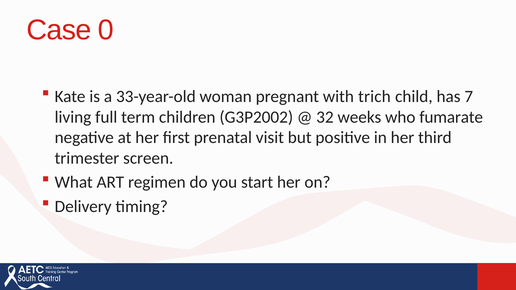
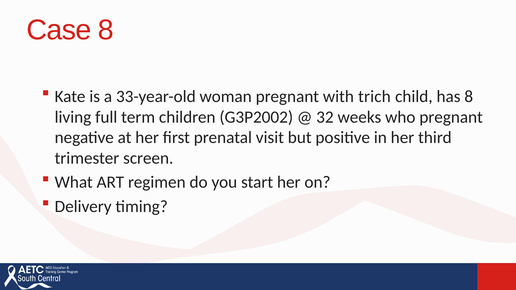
Case 0: 0 -> 8 (106, 30)
has 7: 7 -> 8 (469, 96)
who fumarate: fumarate -> pregnant (451, 117)
